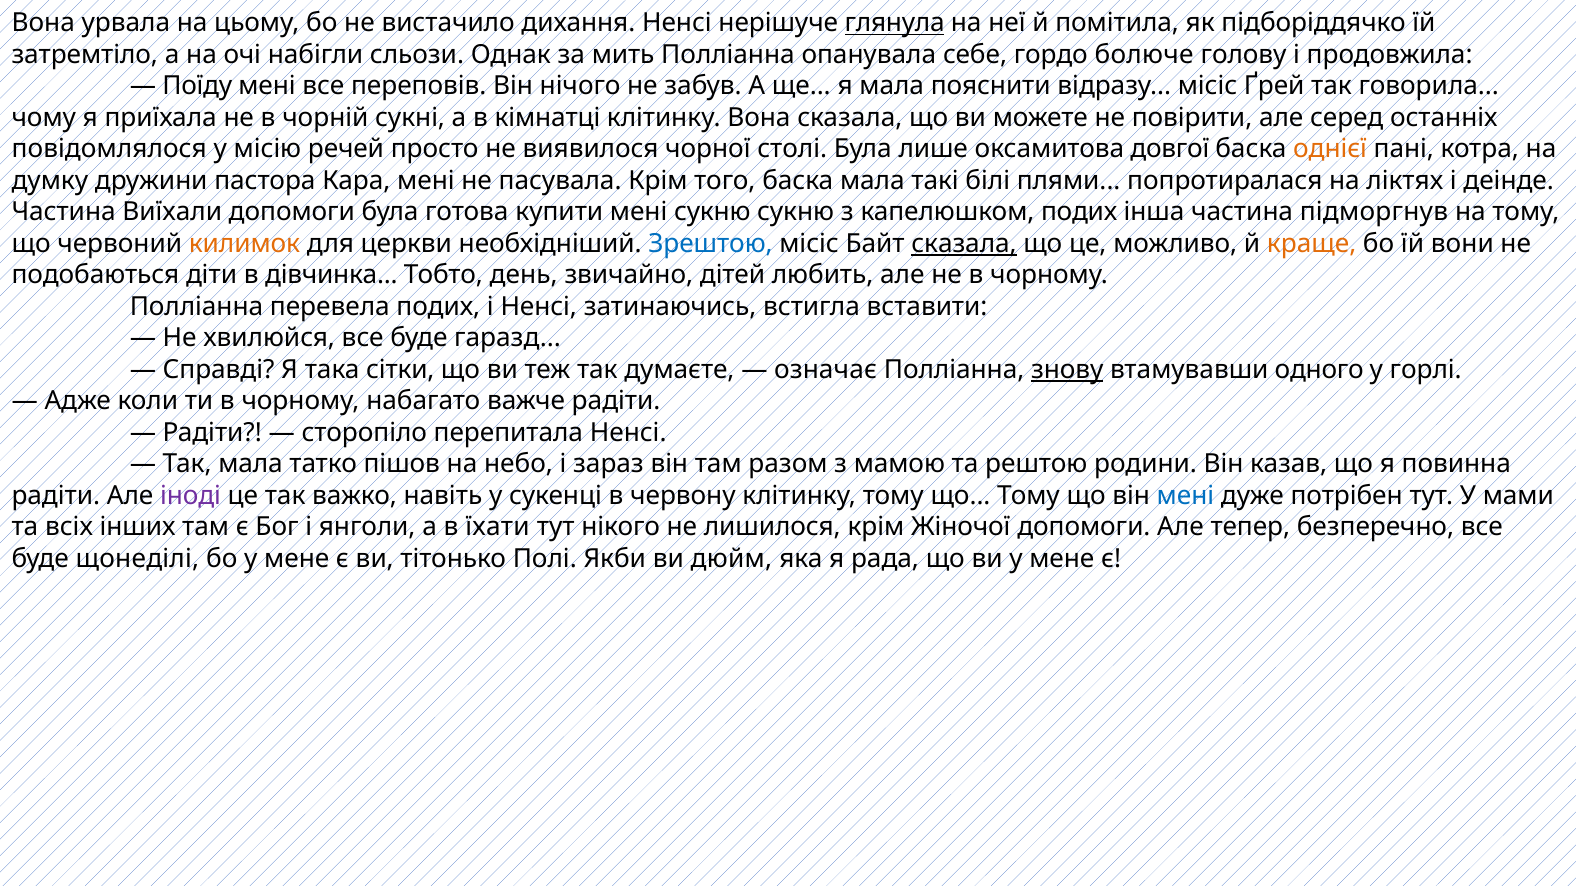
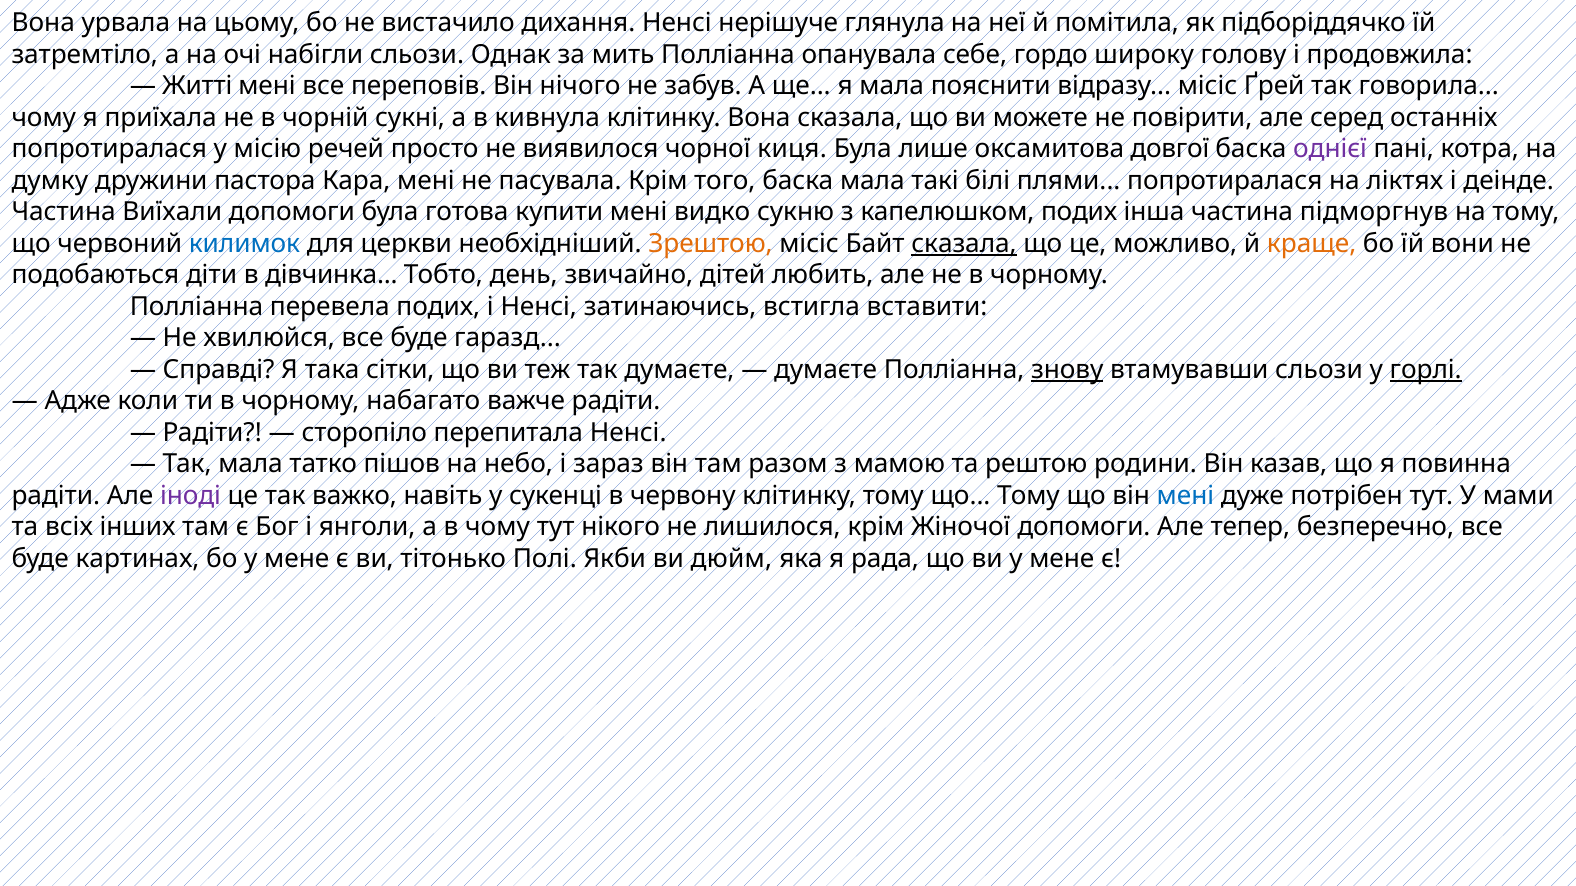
глянула underline: present -> none (895, 23)
болюче: болюче -> широку (1144, 55)
Поїду: Поїду -> Житті (197, 86)
кімнатці: кімнатці -> кивнула (547, 118)
повідомлялося: повідомлялося -> попротиралася (109, 149)
столі: столі -> киця (792, 149)
однієї colour: orange -> purple (1330, 149)
мені сукню: сукню -> видко (712, 212)
килимок colour: orange -> blue (244, 244)
Зрештою colour: blue -> orange (711, 244)
означає: означає -> думаєте (826, 370)
втамувавши одного: одного -> сльози (1319, 370)
горлі underline: none -> present (1426, 370)
в їхати: їхати -> чому (498, 527)
щонеділі: щонеділі -> картинах (137, 559)
